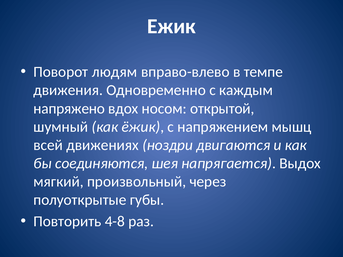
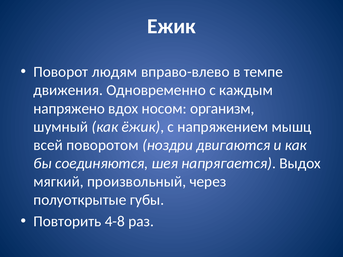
открытой: открытой -> организм (222, 109)
движениях: движениях -> поворотом (103, 145)
